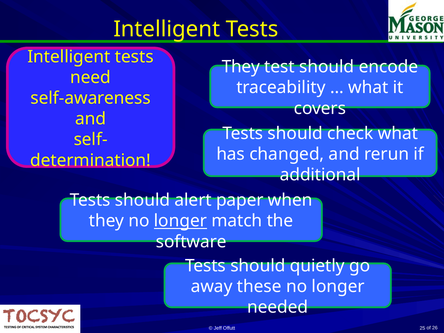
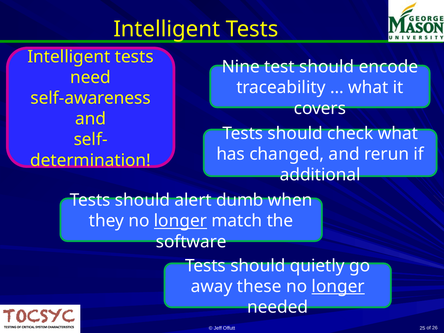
They: They -> Nine (241, 67)
paper: paper -> dumb (240, 200)
longer underline: none -> present (338, 287)
